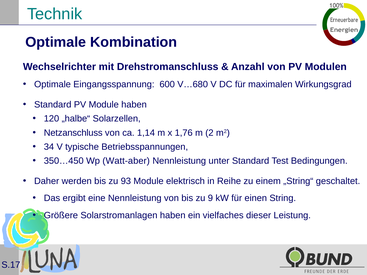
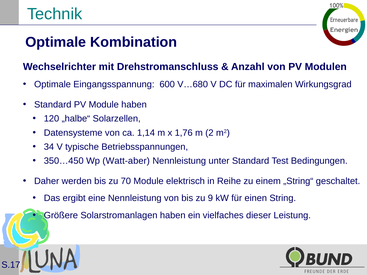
Netzanschluss: Netzanschluss -> Datensysteme (73, 133)
93: 93 -> 70 (126, 181)
